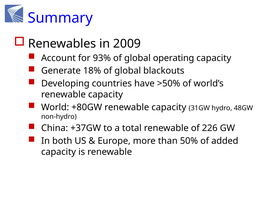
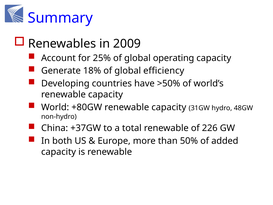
93%: 93% -> 25% (102, 58)
blackouts: blackouts -> efficiency (164, 71)
